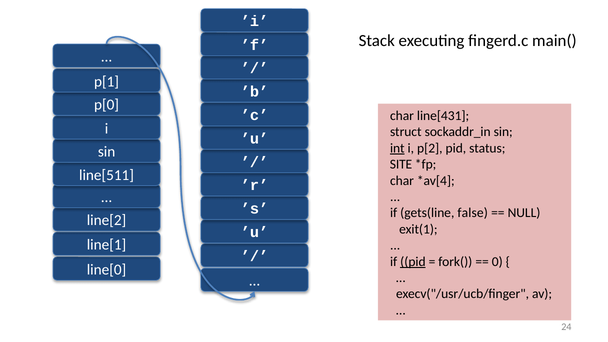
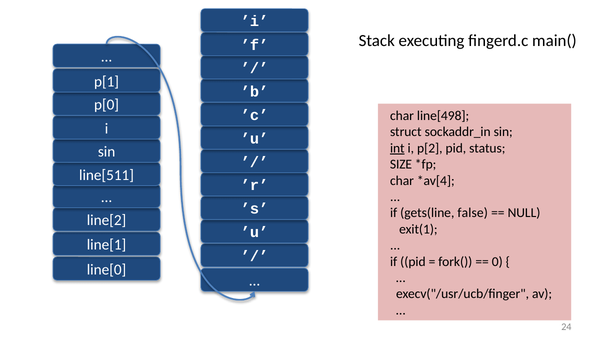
line[431: line[431 -> line[498 (443, 116)
SITE: SITE -> SIZE (401, 164)
pid underline: present -> none (413, 262)
